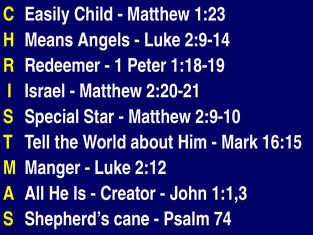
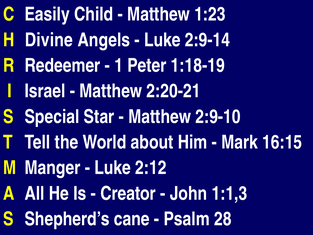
Means: Means -> Divine (49, 40)
74: 74 -> 28 (223, 219)
